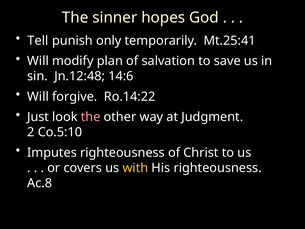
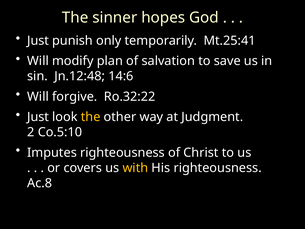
Tell: Tell -> Just (38, 41)
Ro.14:22: Ro.14:22 -> Ro.32:22 (130, 96)
the colour: pink -> yellow (91, 117)
